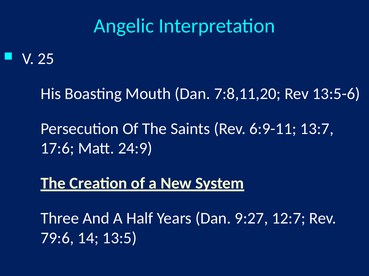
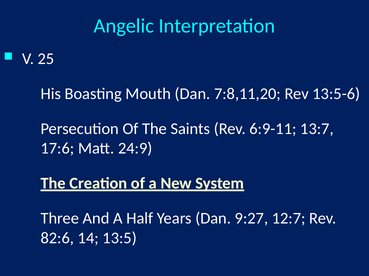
79:6: 79:6 -> 82:6 (57, 239)
